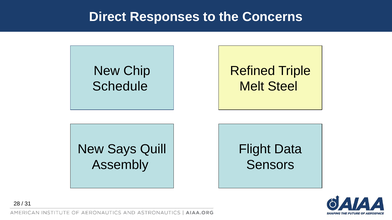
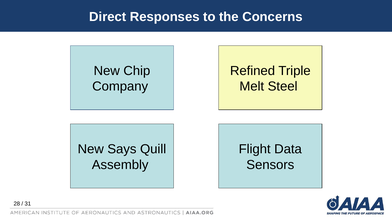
Schedule: Schedule -> Company (120, 87)
